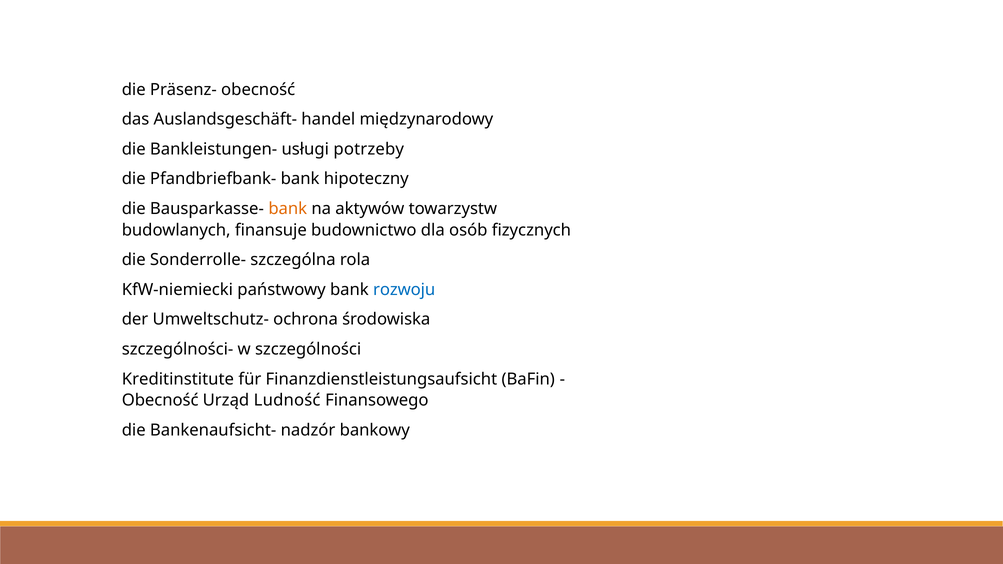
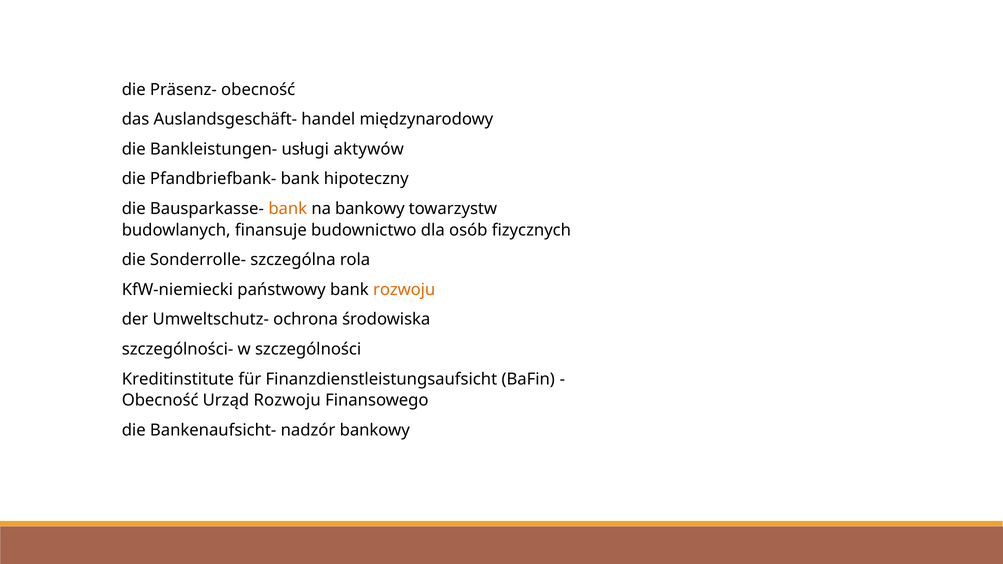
potrzeby: potrzeby -> aktywów (369, 149)
na aktywów: aktywów -> bankowy (370, 209)
rozwoju colour: blue -> orange (404, 290)
Urząd Ludność: Ludność -> Rozwoju (287, 401)
